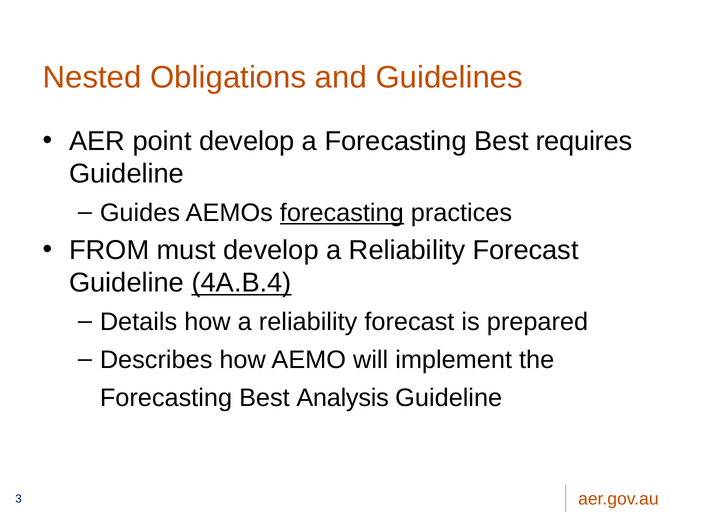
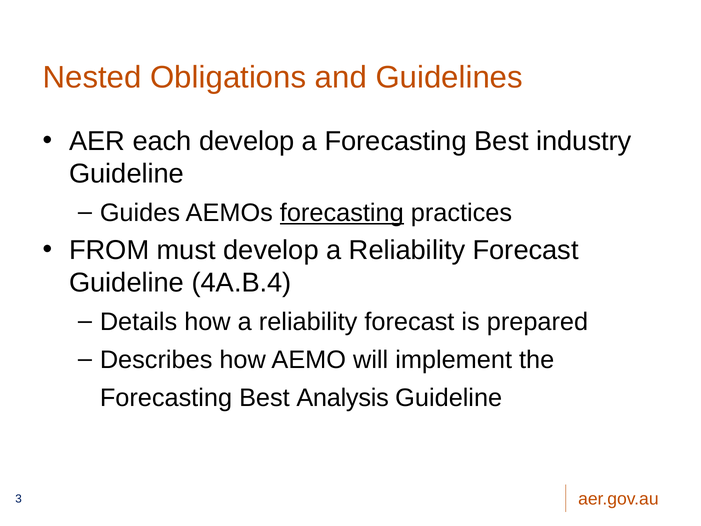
point: point -> each (162, 141)
requires: requires -> industry (584, 141)
4A.B.4 underline: present -> none (242, 283)
